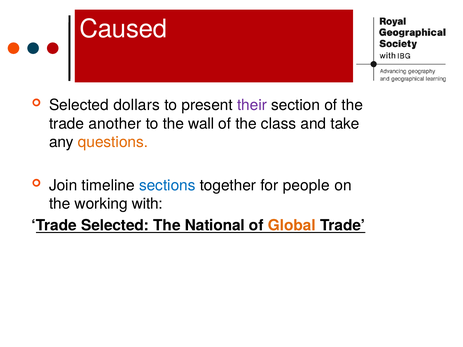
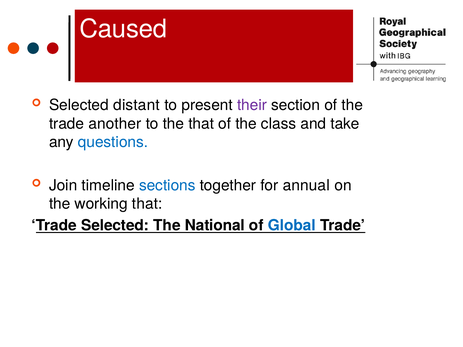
dollars: dollars -> distant (137, 105)
the wall: wall -> that (201, 124)
questions colour: orange -> blue (113, 142)
people: people -> annual (306, 186)
working with: with -> that (147, 204)
Global colour: orange -> blue (292, 226)
